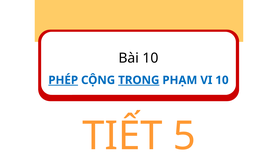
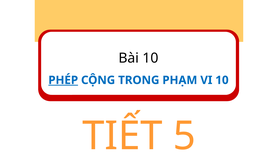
TRONG underline: present -> none (139, 80)
